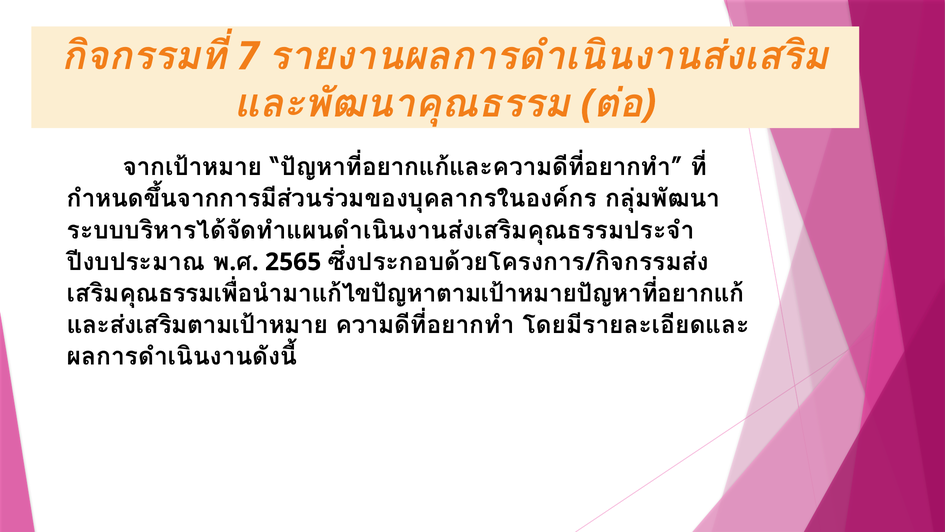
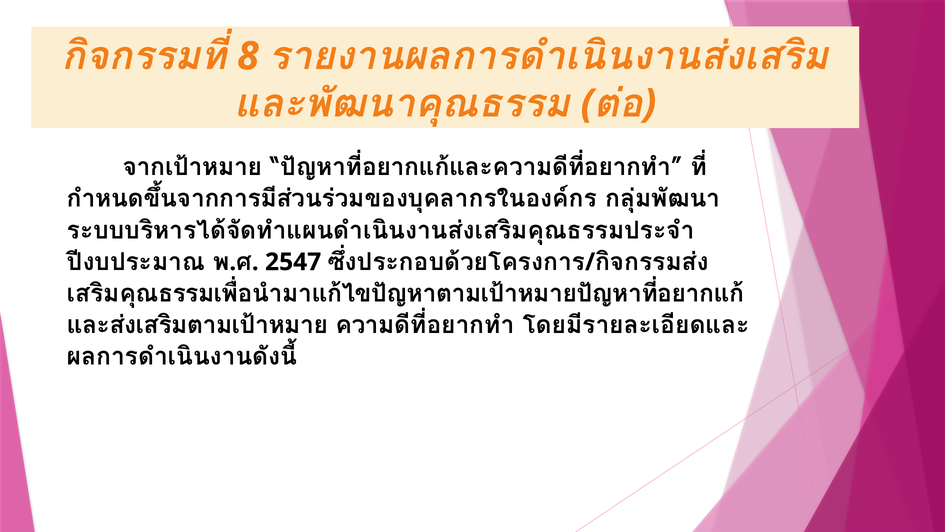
7: 7 -> 8 (248, 56)
2565: 2565 -> 2547 (293, 262)
